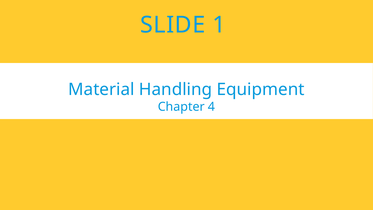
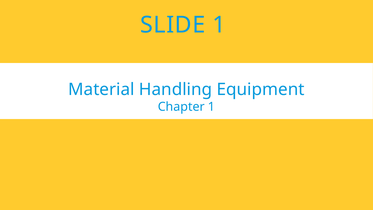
Chapter 4: 4 -> 1 (211, 107)
